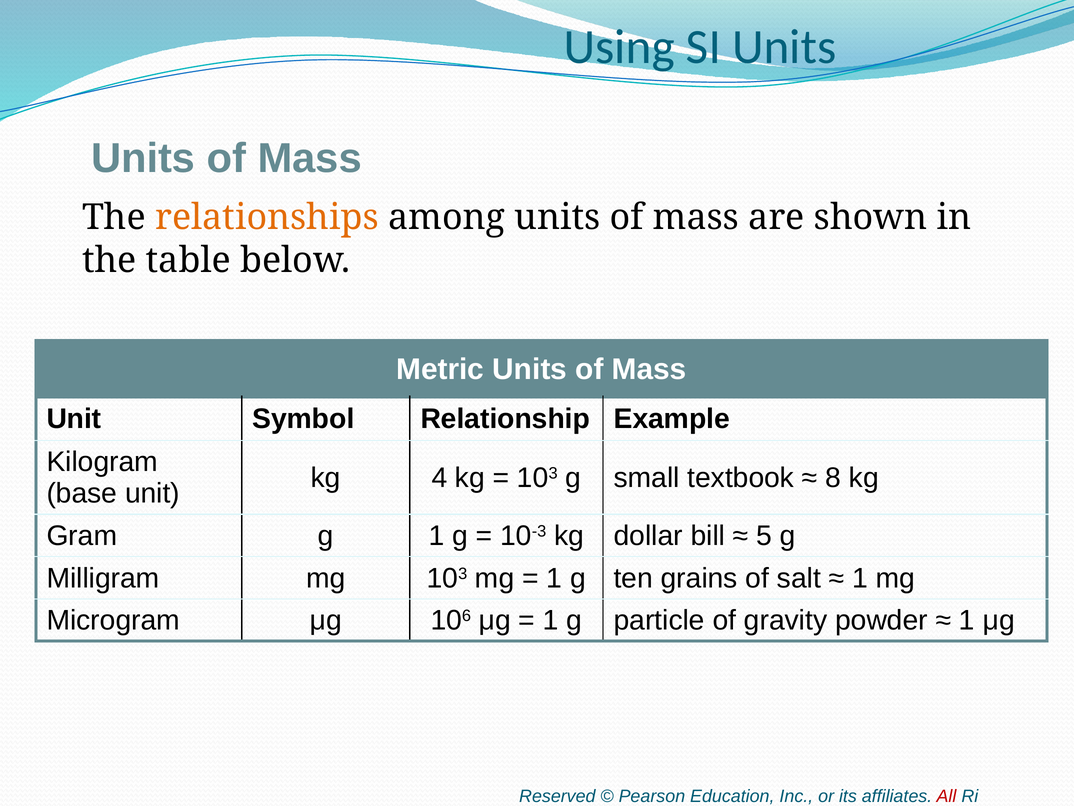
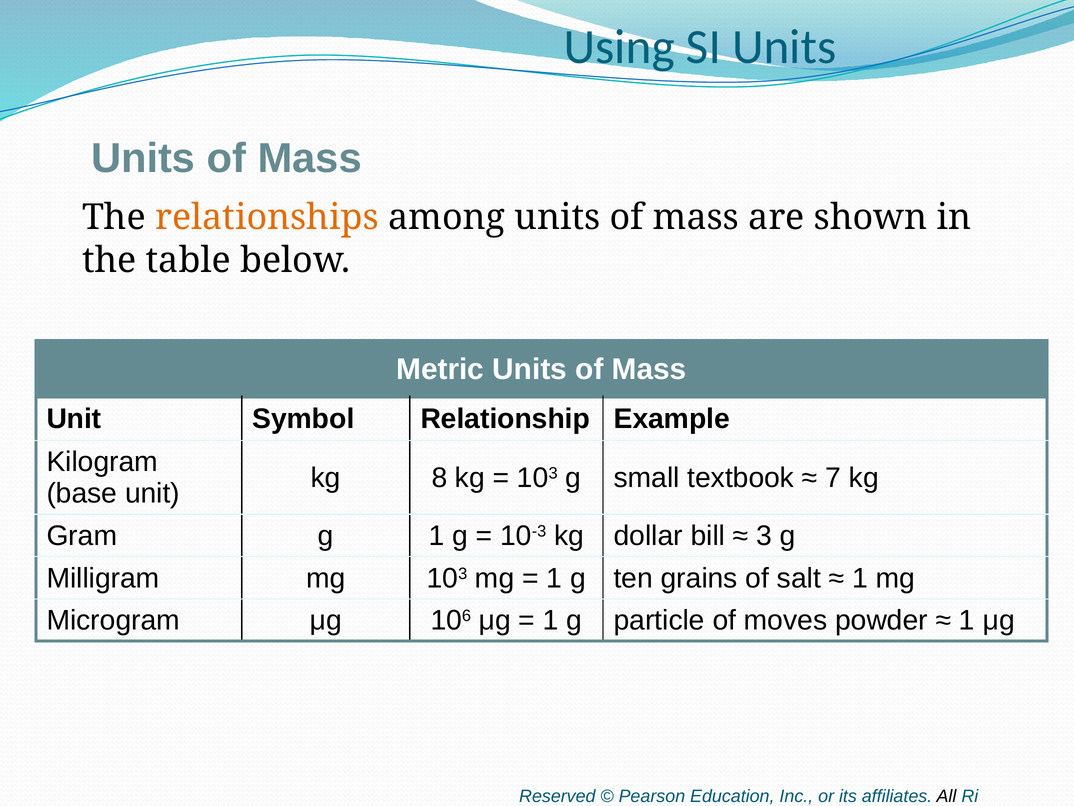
4: 4 -> 8 (439, 478)
8: 8 -> 7 (833, 478)
5: 5 -> 3 (764, 536)
gravity: gravity -> moves (786, 620)
All colour: red -> black (946, 796)
